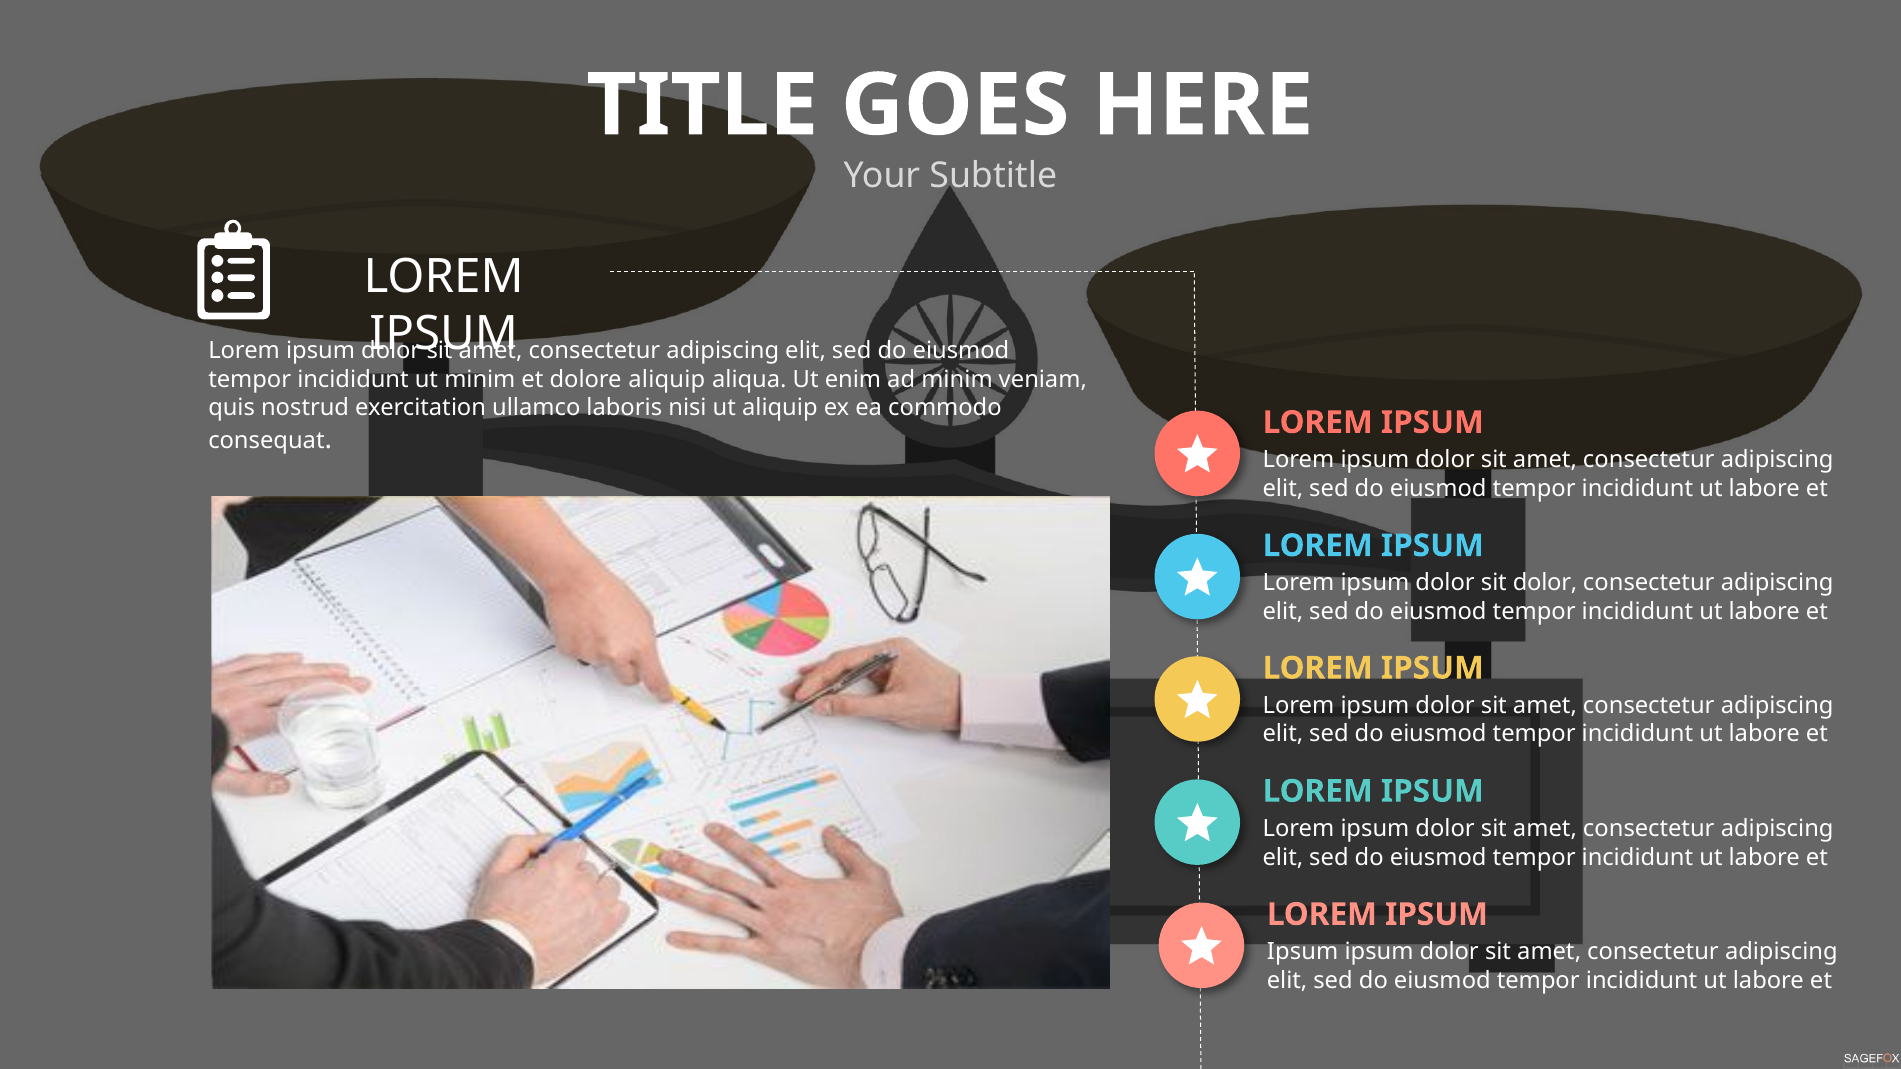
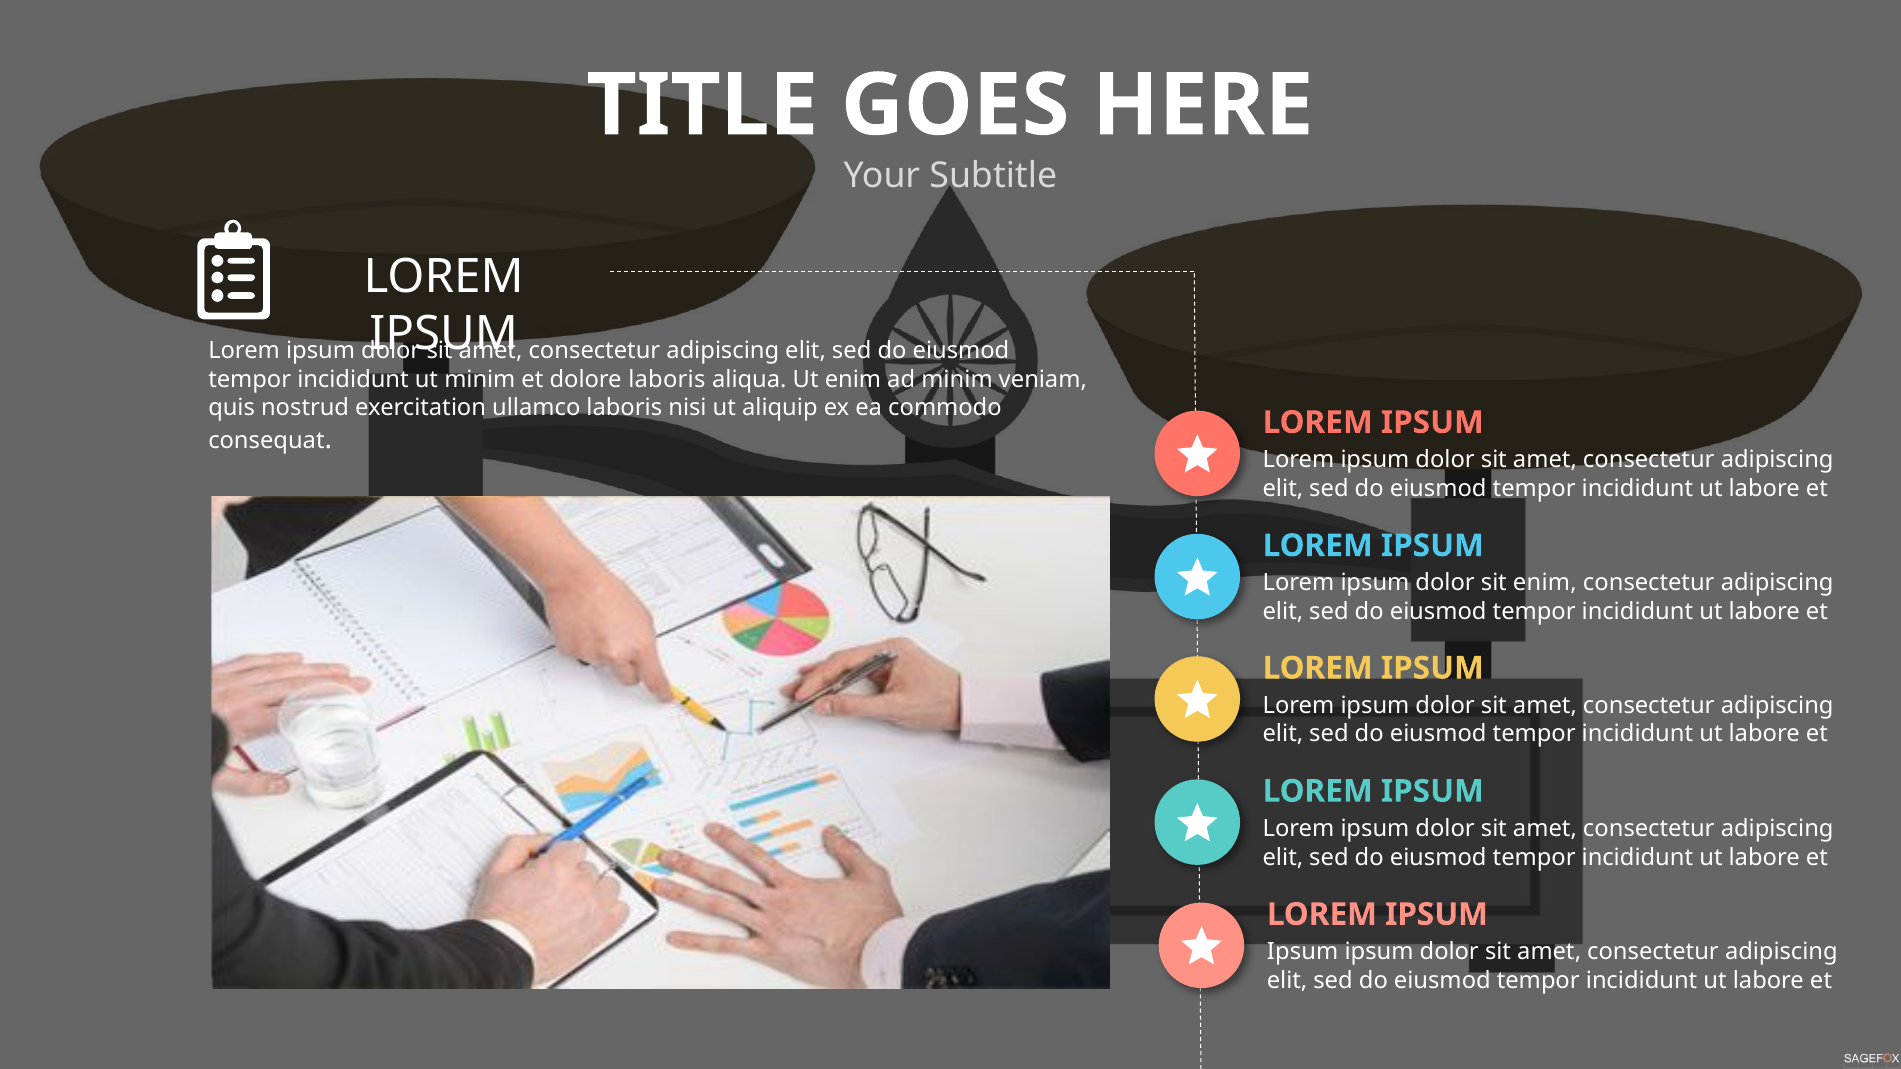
dolore aliquip: aliquip -> laboris (667, 379)
sit dolor: dolor -> enim (1545, 583)
